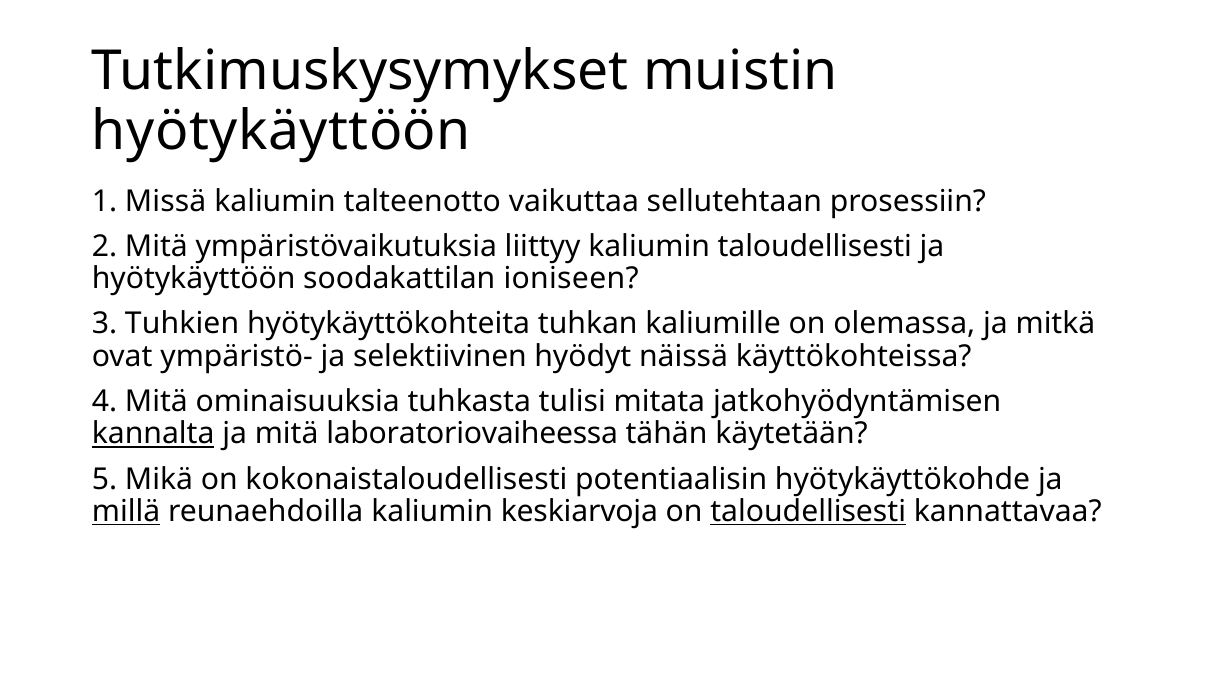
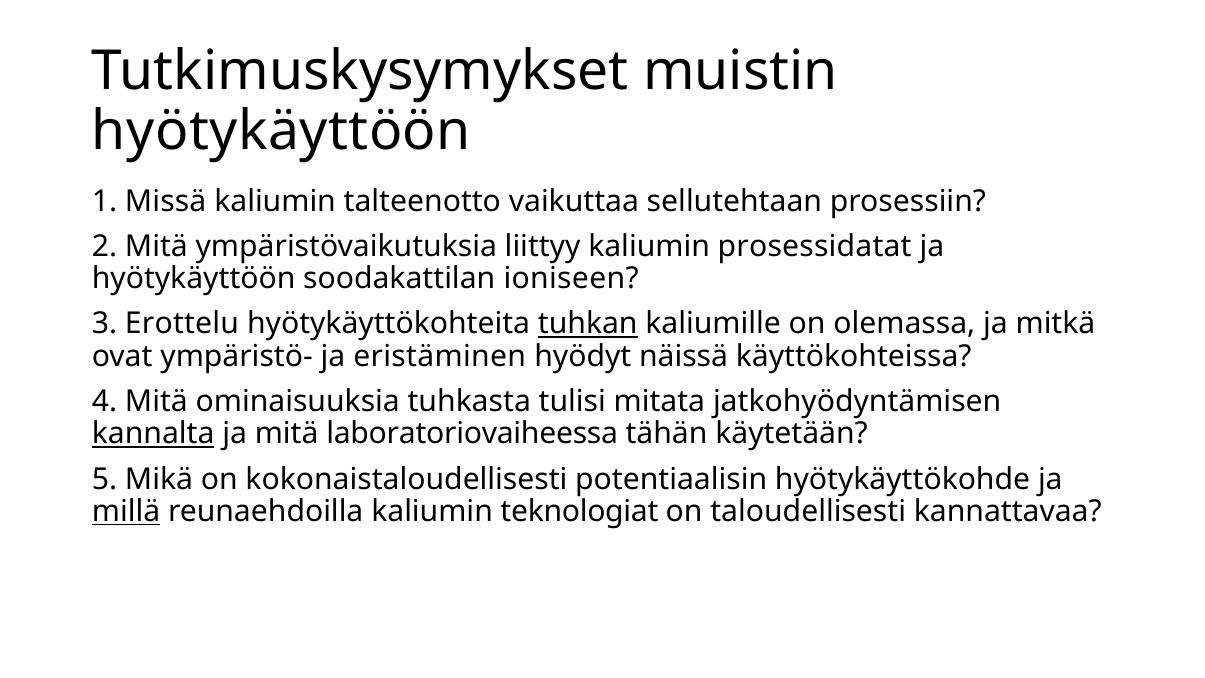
kaliumin taloudellisesti: taloudellisesti -> prosessidatat (815, 246)
Tuhkien: Tuhkien -> Erottelu (182, 324)
tuhkan underline: none -> present (588, 324)
selektiivinen: selektiivinen -> eristäminen (440, 356)
keskiarvoja: keskiarvoja -> teknologiat (579, 511)
taloudellisesti underline: present -> none (808, 511)
